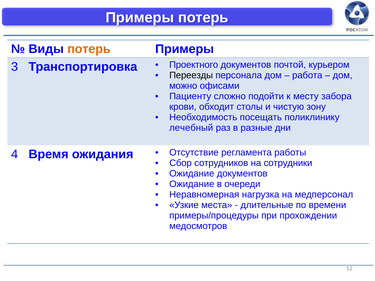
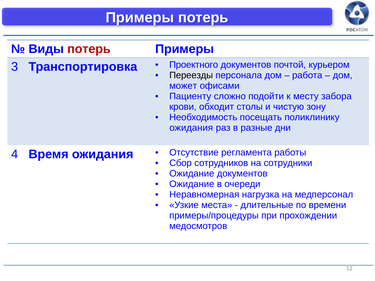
потерь colour: orange -> red (89, 49)
можно: можно -> может (183, 86)
лечебный: лечебный -> ожидания (191, 128)
